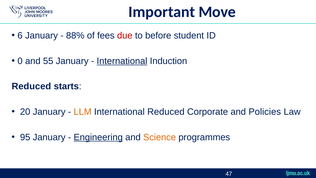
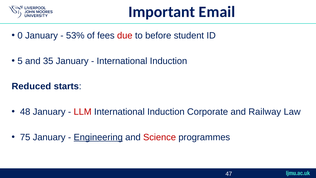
Move: Move -> Email (217, 12)
6: 6 -> 0 (20, 35)
88%: 88% -> 53% (75, 35)
0: 0 -> 5 (20, 61)
55: 55 -> 35 (48, 61)
International underline: present -> none (122, 61)
20: 20 -> 48 (25, 112)
LLM colour: orange -> red (83, 112)
Reduced: Reduced -> Induction (166, 112)
Policies: Policies -> Railway (265, 112)
95: 95 -> 75 (25, 137)
Science colour: orange -> red (160, 137)
